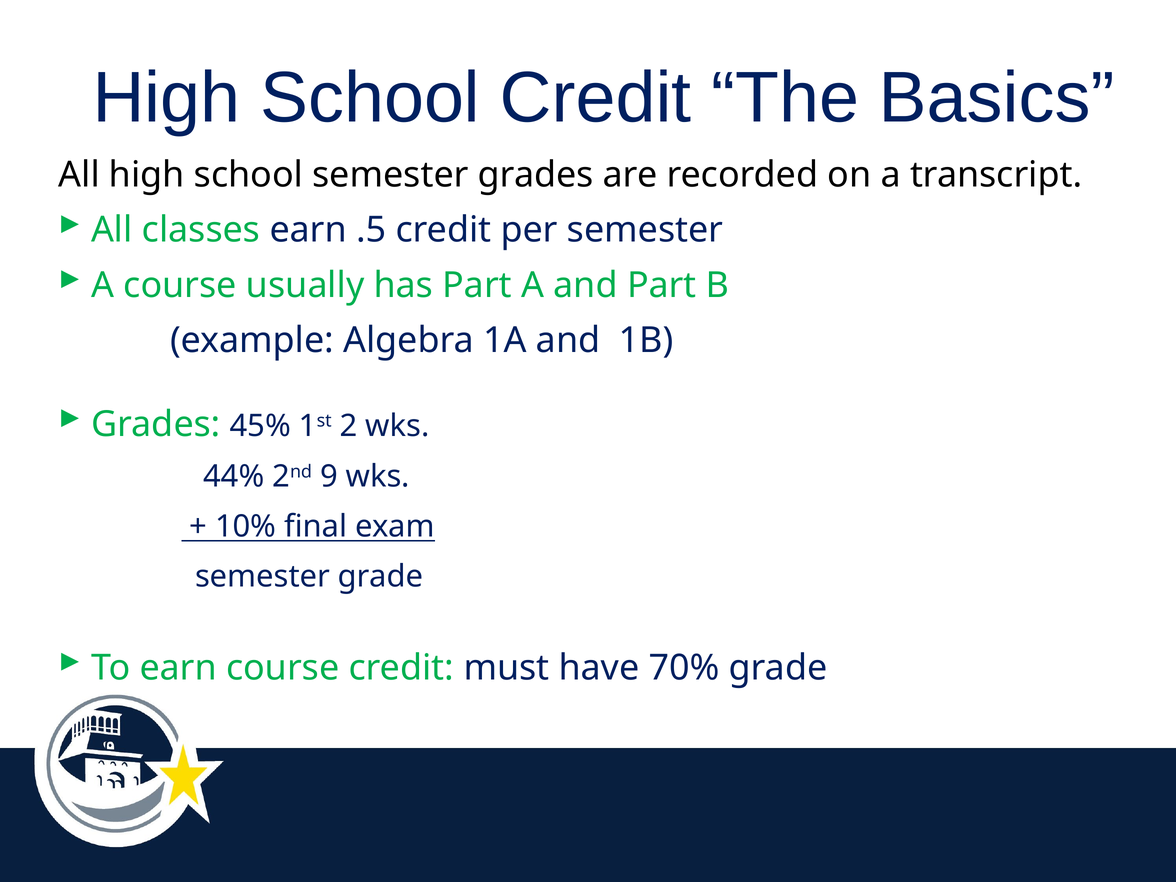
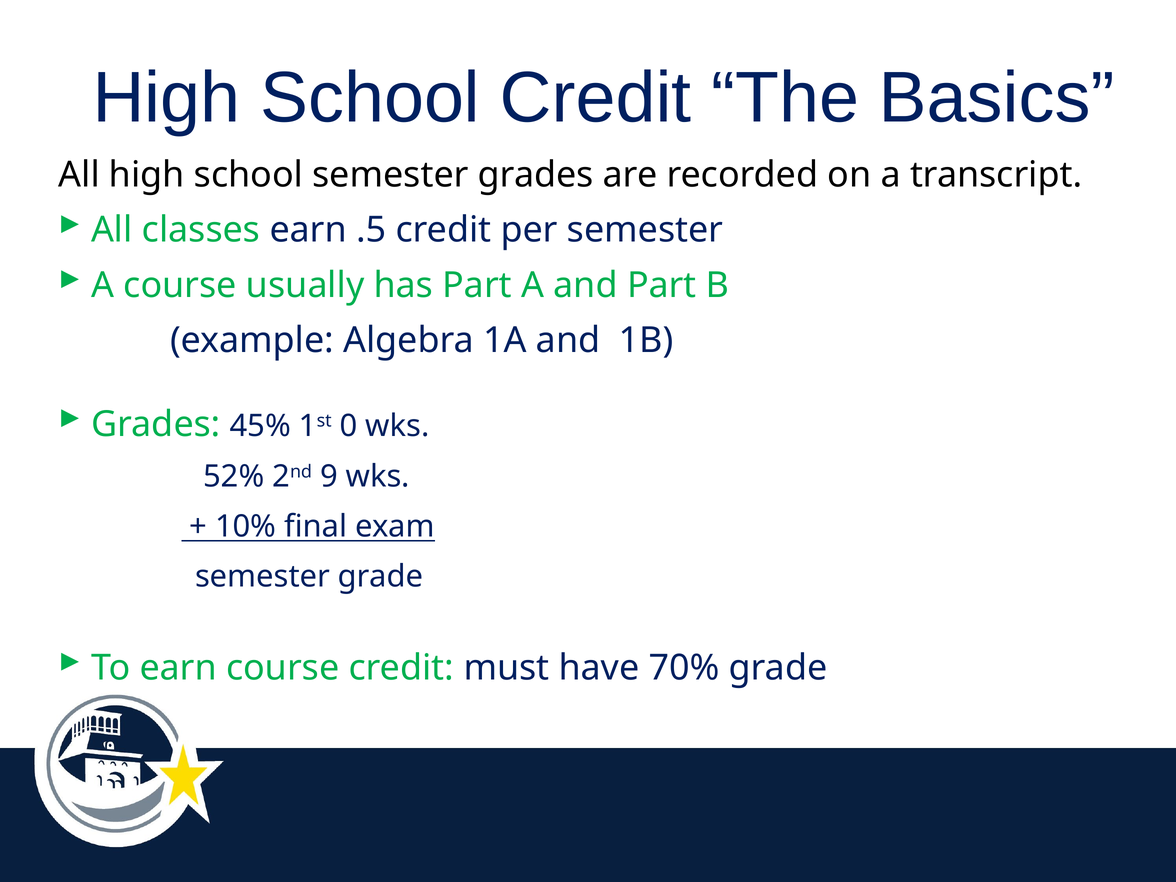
2: 2 -> 0 (349, 426)
44%: 44% -> 52% (234, 477)
